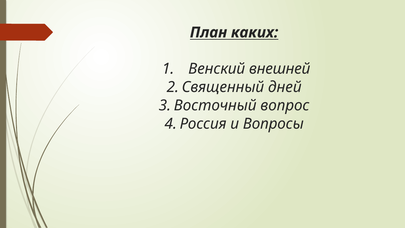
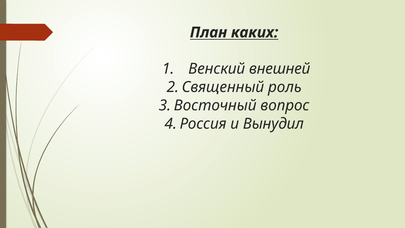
дней: дней -> роль (285, 87)
Вопросы: Вопросы -> Вынудил (273, 124)
